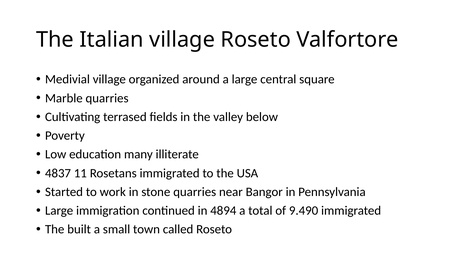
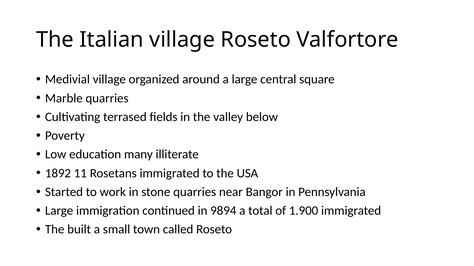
4837: 4837 -> 1892 (58, 174)
4894: 4894 -> 9894 (223, 211)
9.490: 9.490 -> 1.900 (304, 211)
